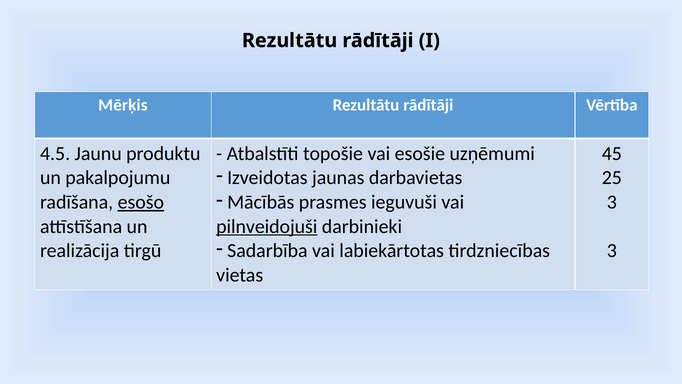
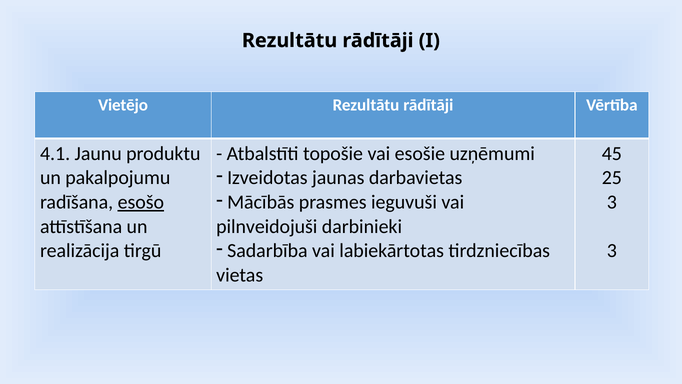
Mērķis: Mērķis -> Vietējo (123, 105)
4.5: 4.5 -> 4.1 (55, 153)
pilnveidojuši underline: present -> none (267, 226)
